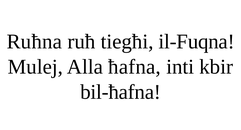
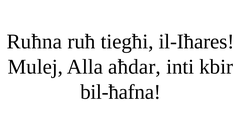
il-Fuqna: il-Fuqna -> il-Iħares (196, 42)
ħafna: ħafna -> aħdar (134, 67)
